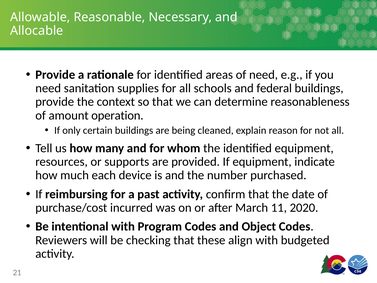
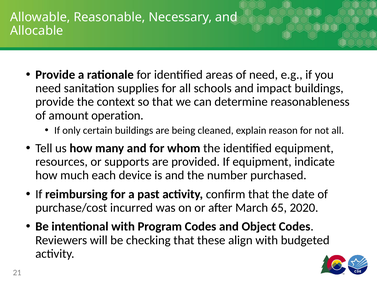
federal: federal -> impact (274, 88)
11: 11 -> 65 (279, 208)
